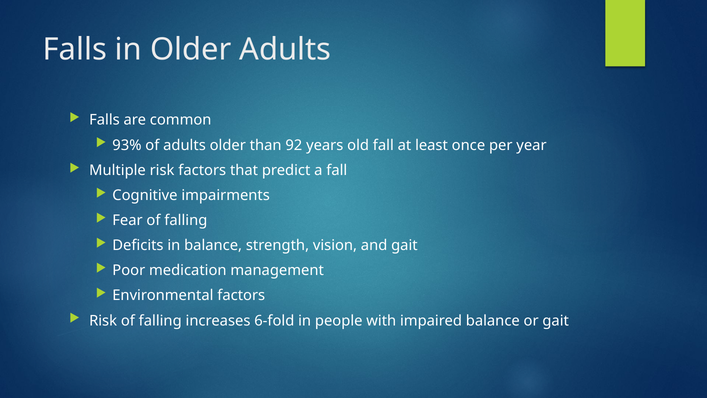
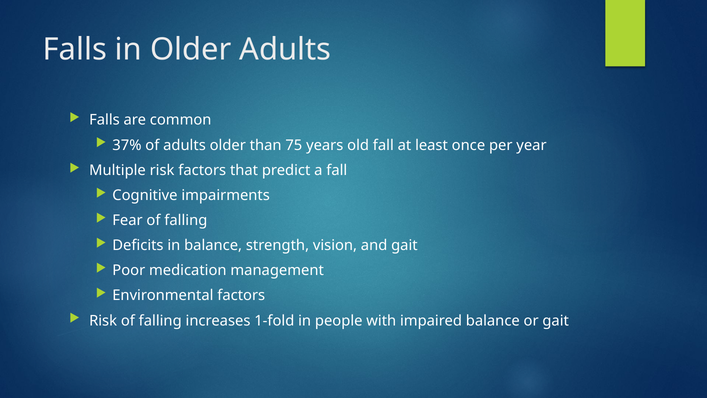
93%: 93% -> 37% (127, 145)
92: 92 -> 75 (294, 145)
6-fold: 6-fold -> 1-fold (274, 320)
